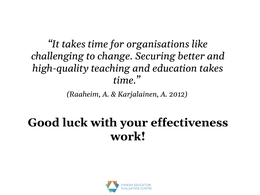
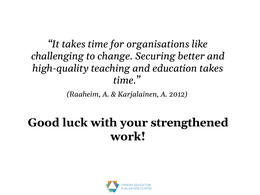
effectiveness: effectiveness -> strengthened (189, 123)
